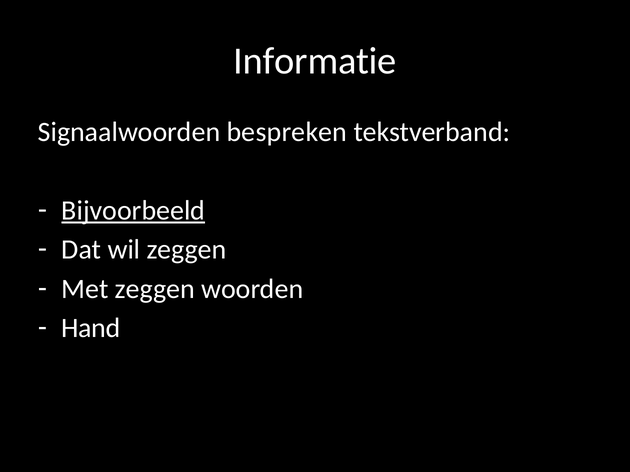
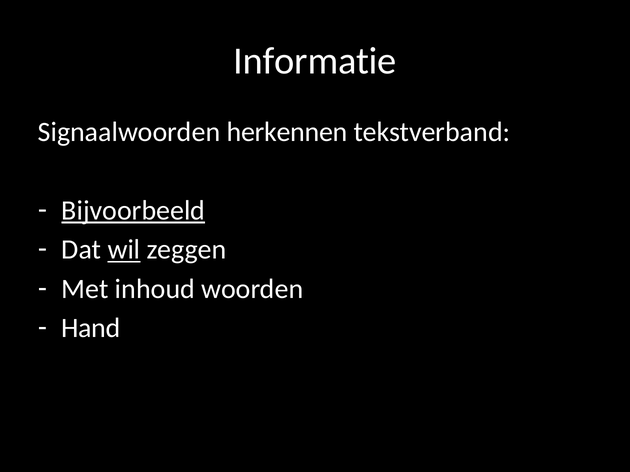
bespreken: bespreken -> herkennen (287, 132)
wil underline: none -> present (124, 250)
Met zeggen: zeggen -> inhoud (155, 289)
